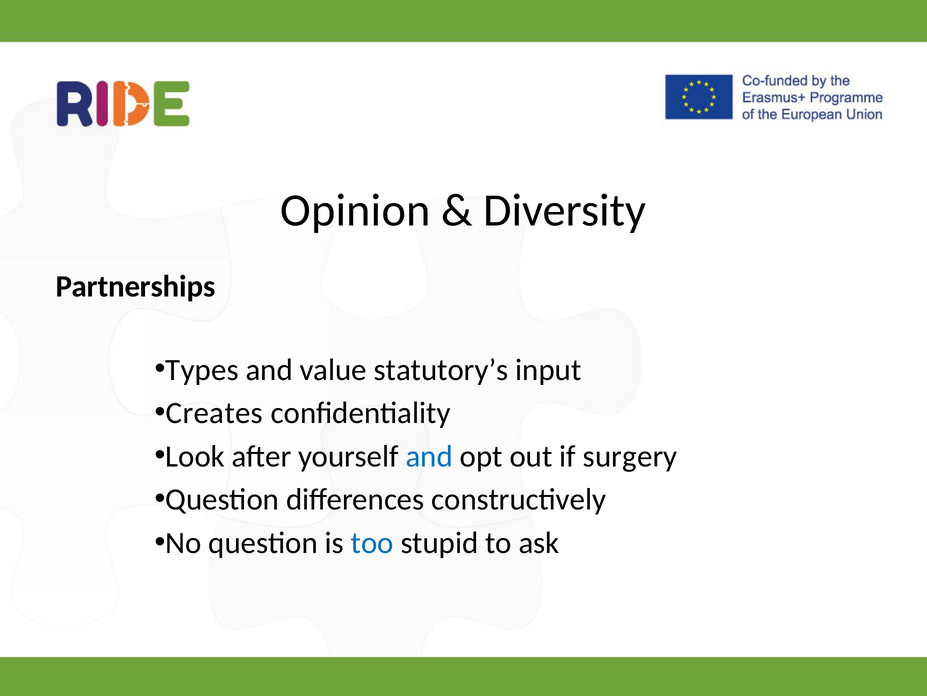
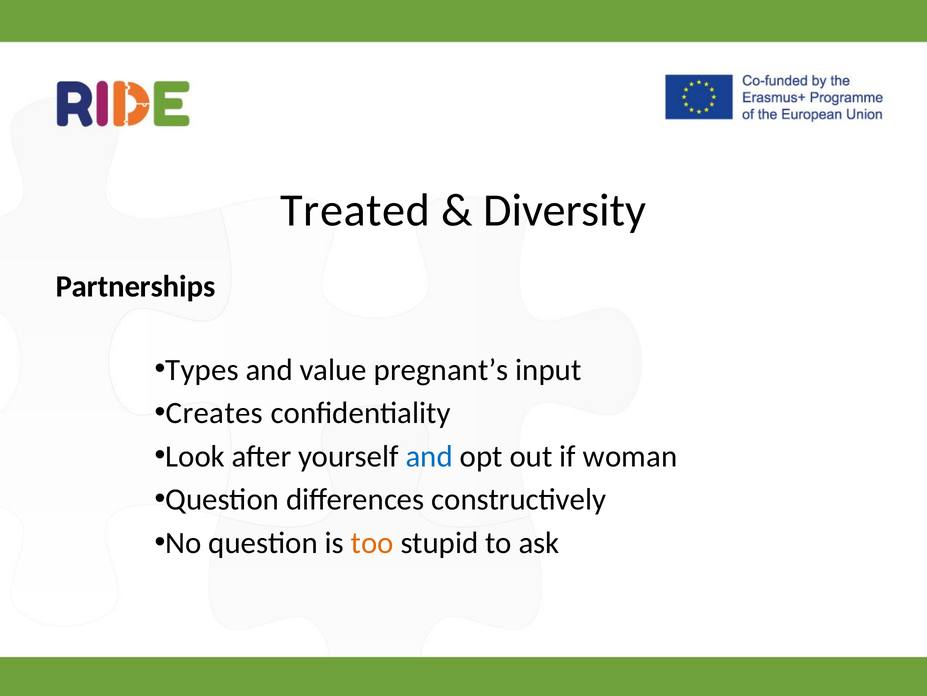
Opinion: Opinion -> Treated (355, 210)
statutory’s: statutory’s -> pregnant’s (441, 369)
surgery: surgery -> woman (630, 456)
too colour: blue -> orange (372, 542)
